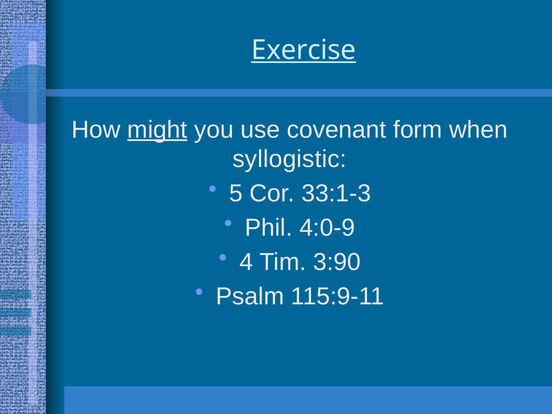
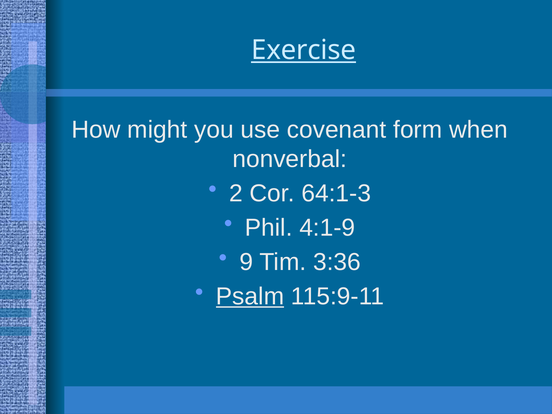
might underline: present -> none (157, 130)
syllogistic: syllogistic -> nonverbal (290, 159)
5: 5 -> 2 (236, 193)
33:1-3: 33:1-3 -> 64:1-3 (336, 193)
4:0-9: 4:0-9 -> 4:1-9 (327, 228)
4: 4 -> 9 (246, 262)
3:90: 3:90 -> 3:36 (337, 262)
Psalm underline: none -> present (250, 297)
